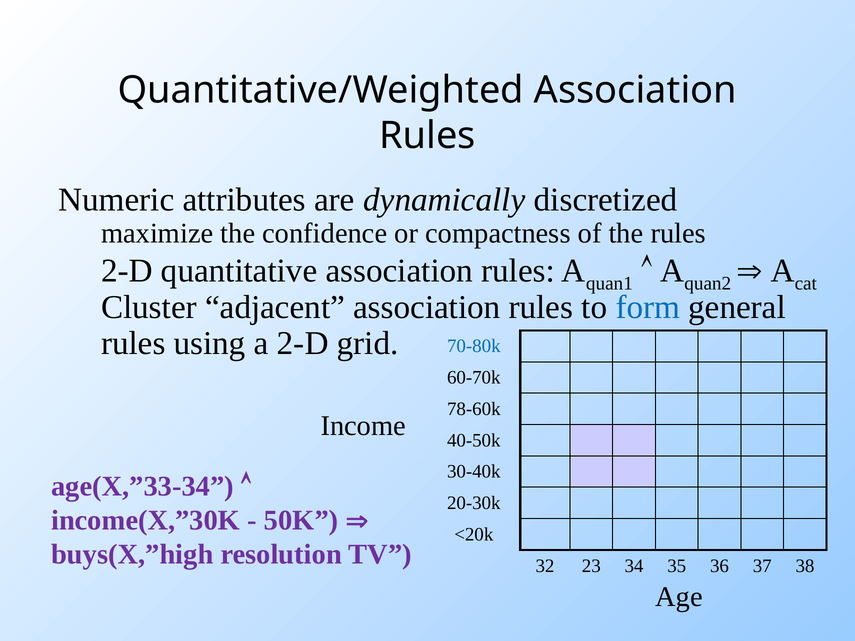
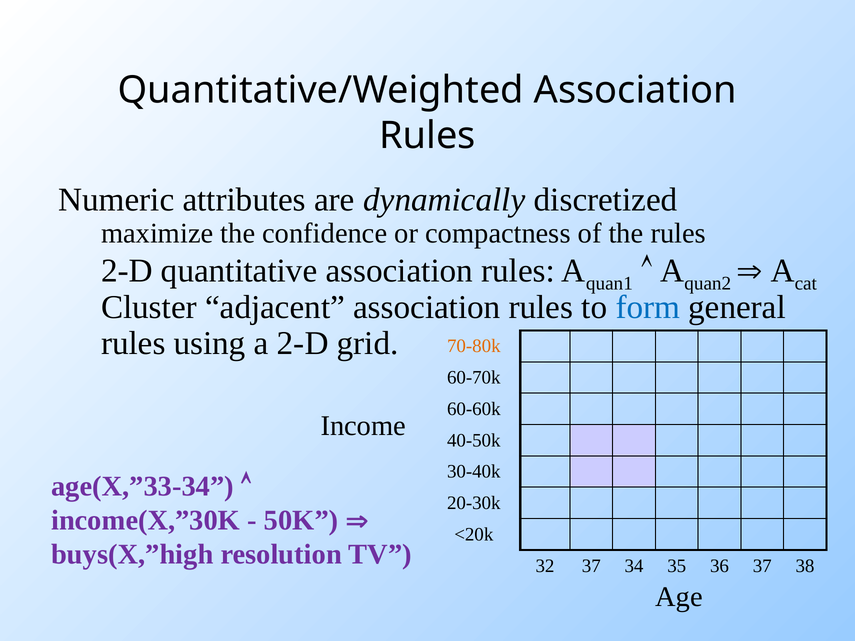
70-80k colour: blue -> orange (474, 346)
78-60k: 78-60k -> 60-60k (474, 409)
32 23: 23 -> 37 (591, 566)
